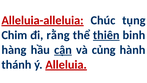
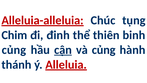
rằng: rằng -> đinh (58, 35)
thiên underline: present -> none (106, 35)
hàng: hàng -> củng (14, 50)
